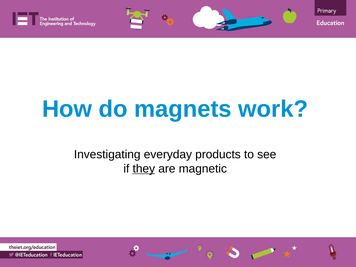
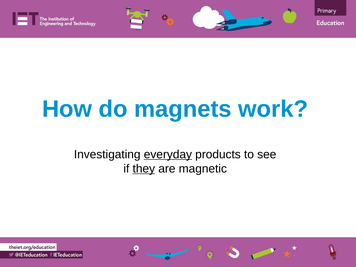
everyday underline: none -> present (168, 154)
